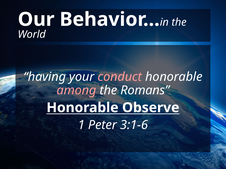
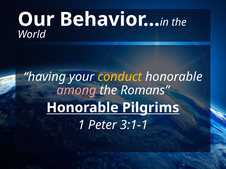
conduct colour: pink -> yellow (120, 77)
Observe: Observe -> Pilgrims (151, 108)
3:1-6: 3:1-6 -> 3:1-1 (134, 125)
